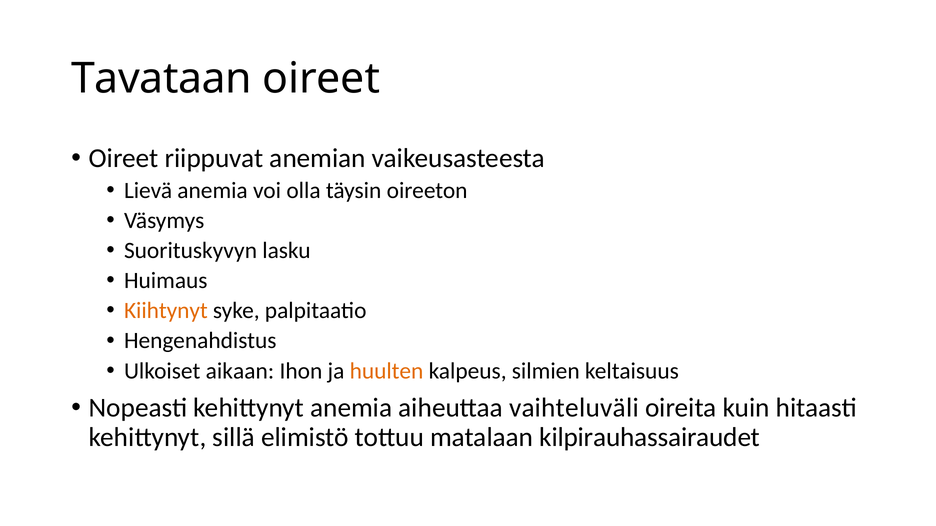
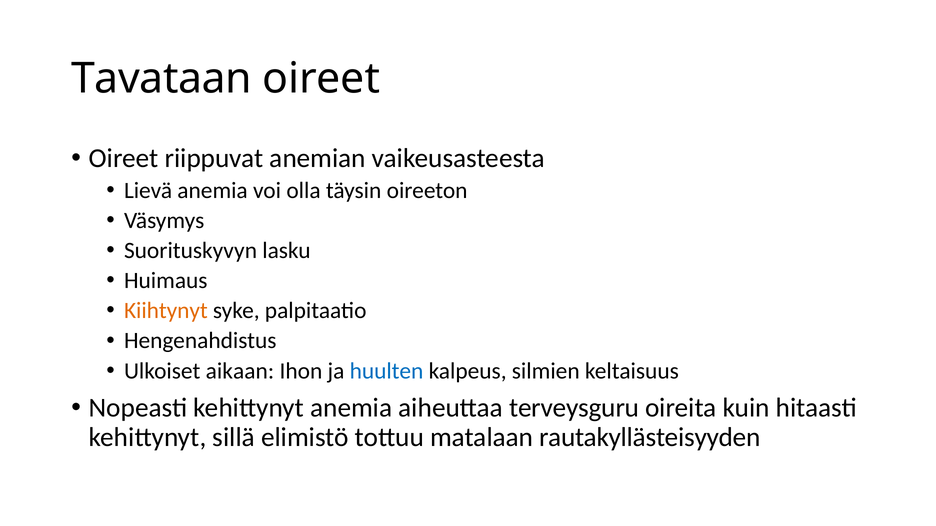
huulten colour: orange -> blue (387, 371)
vaihteluväli: vaihteluväli -> terveysguru (574, 408)
kilpirauhassairaudet: kilpirauhassairaudet -> rautakyllästeisyyden (650, 438)
